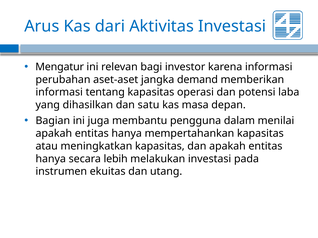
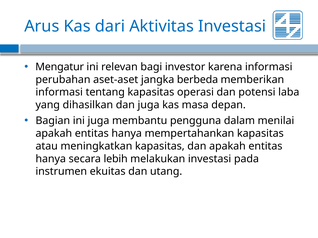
demand: demand -> berbeda (197, 80)
dan satu: satu -> juga (149, 105)
